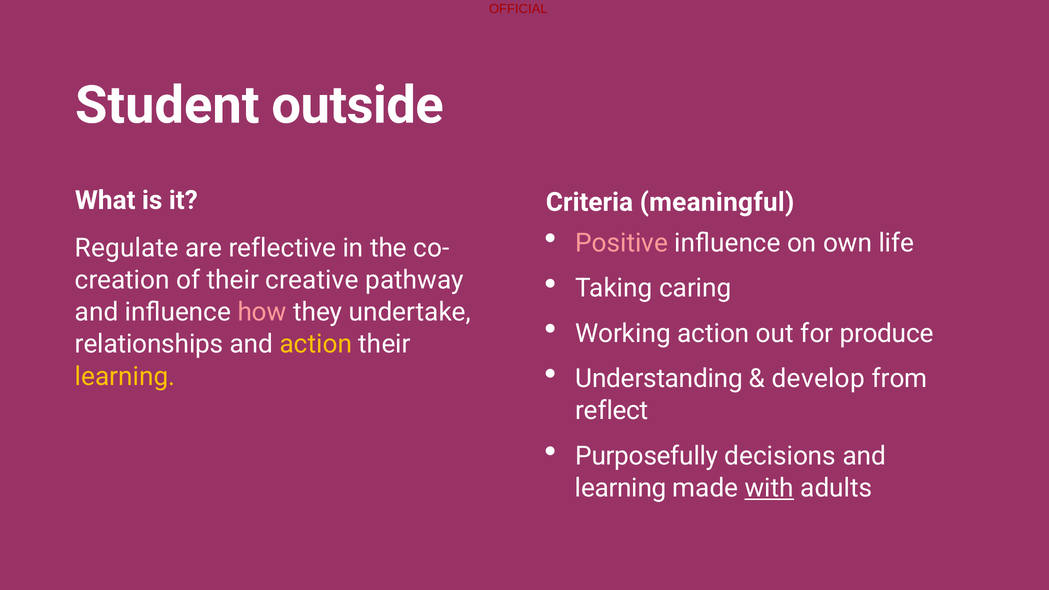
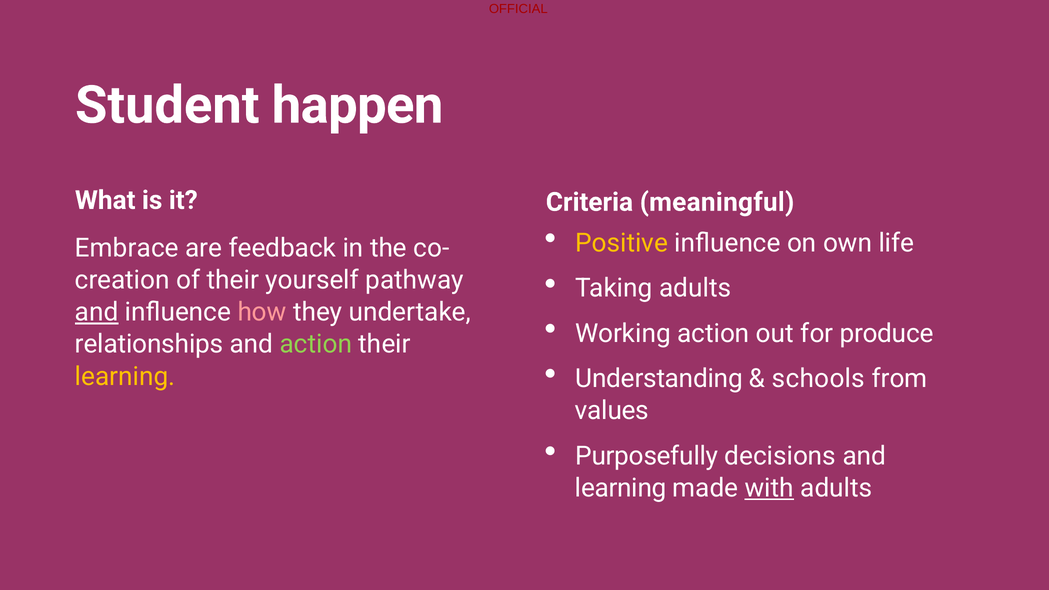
outside: outside -> happen (358, 105)
Positive colour: pink -> yellow (622, 243)
Regulate: Regulate -> Embrace (127, 248)
reflective: reflective -> feedback (282, 248)
creative: creative -> yourself (312, 280)
Taking caring: caring -> adults (695, 288)
and underline: none -> present (97, 312)
action colour: yellow -> light green (316, 344)
develop: develop -> schools (818, 379)
reflect: reflect -> values (612, 411)
